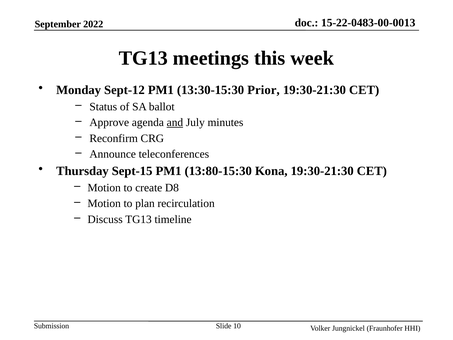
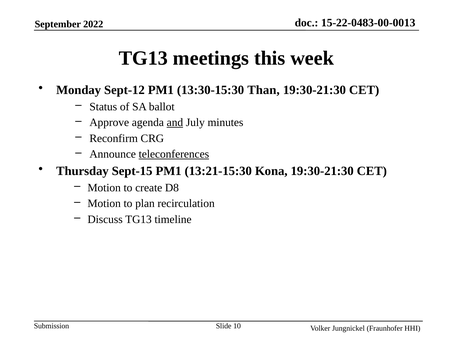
Prior: Prior -> Than (264, 90)
teleconferences underline: none -> present (174, 154)
13:80-15:30: 13:80-15:30 -> 13:21-15:30 (218, 171)
